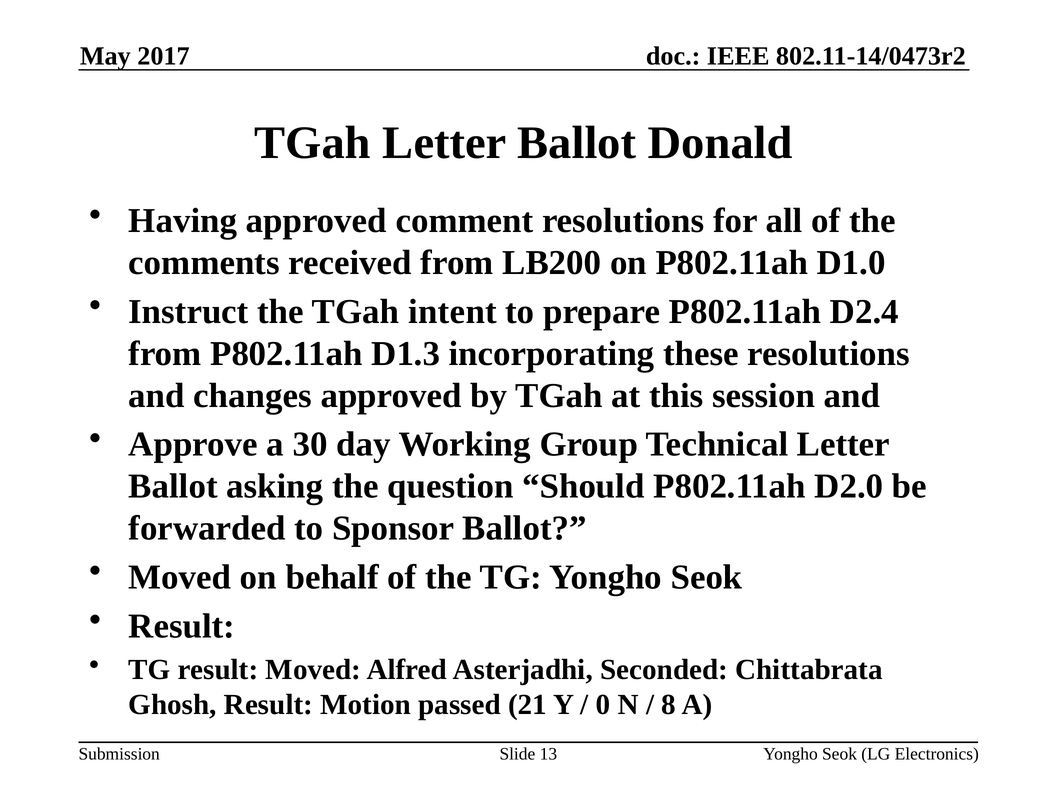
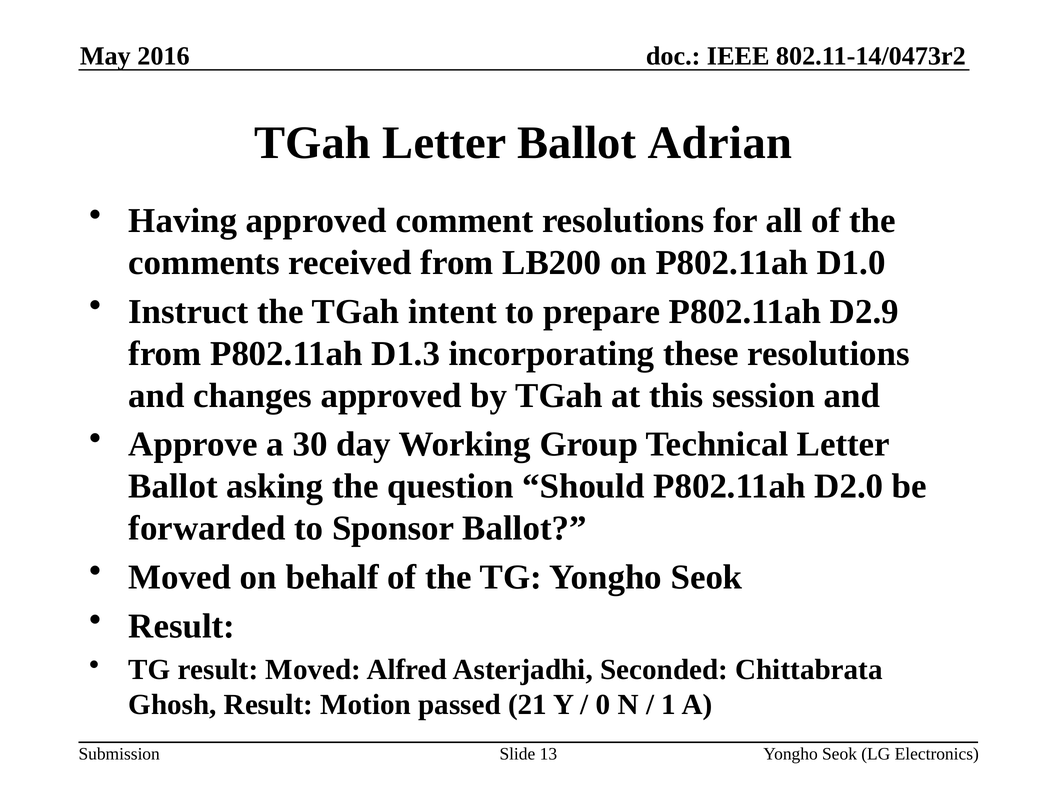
2017: 2017 -> 2016 (163, 56)
Donald: Donald -> Adrian (720, 143)
D2.4: D2.4 -> D2.9 (864, 312)
8: 8 -> 1 (669, 705)
